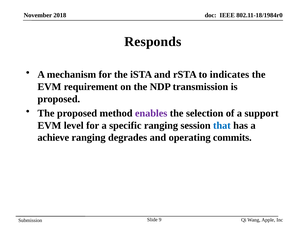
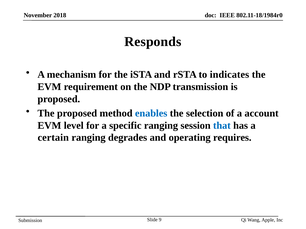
enables colour: purple -> blue (151, 113)
support: support -> account (262, 113)
achieve: achieve -> certain (53, 138)
commits: commits -> requires (232, 138)
